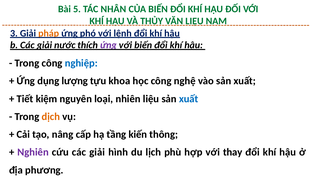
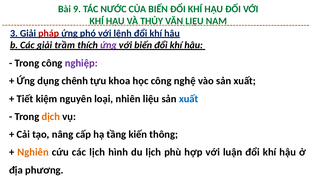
5: 5 -> 9 (77, 9)
NHÂN: NHÂN -> NƯỚC (113, 9)
pháp colour: orange -> red (49, 33)
nước: nước -> trầm (65, 45)
nghiệp colour: blue -> purple (81, 63)
lượng: lượng -> chênh (75, 81)
Nghiên colour: purple -> orange (33, 152)
cứu các giải: giải -> lịch (97, 152)
thay: thay -> luận (233, 152)
